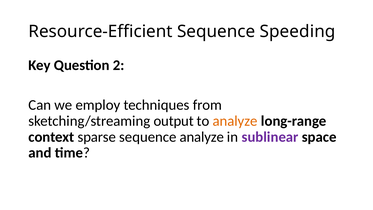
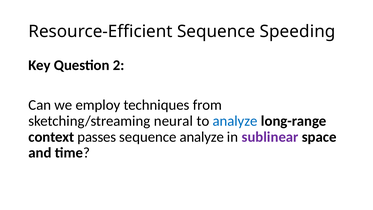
output: output -> neural (173, 121)
analyze colour: orange -> blue (235, 121)
sparse: sparse -> passes (97, 137)
